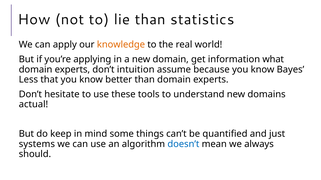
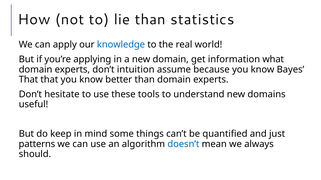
knowledge colour: orange -> blue (121, 45)
Less: Less -> That (28, 80)
actual: actual -> useful (33, 105)
systems: systems -> patterns (37, 144)
